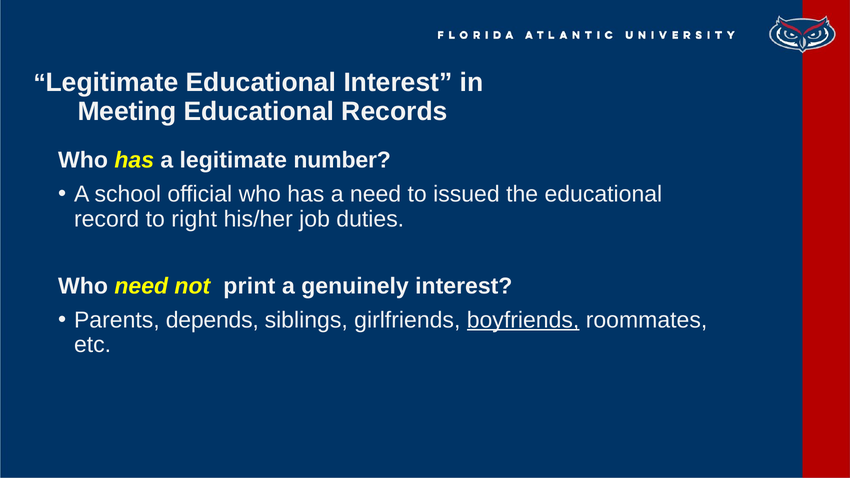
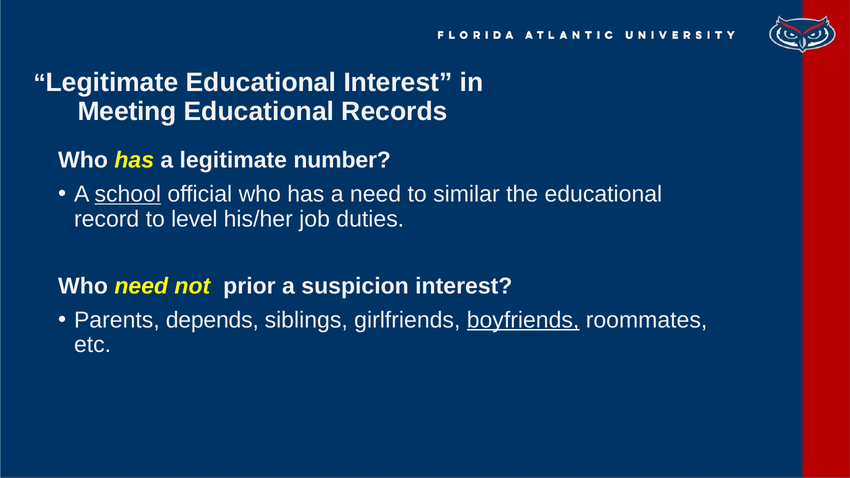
school underline: none -> present (128, 194)
issued: issued -> similar (466, 194)
right: right -> level (194, 219)
print: print -> prior (249, 286)
genuinely: genuinely -> suspicion (355, 286)
